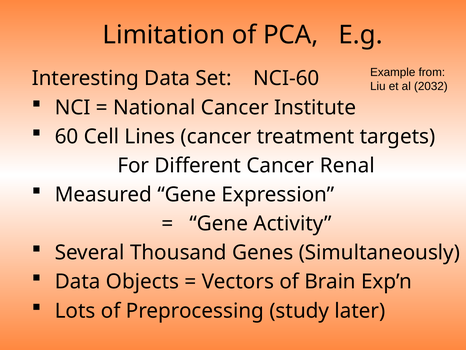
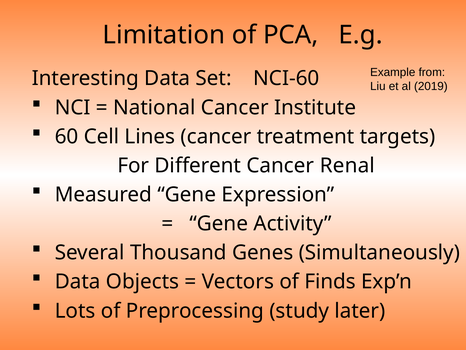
2032: 2032 -> 2019 (431, 86)
Brain: Brain -> Finds (330, 281)
